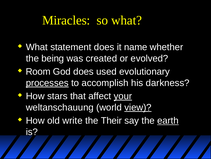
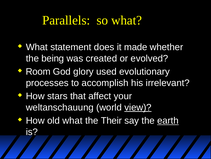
Miracles: Miracles -> Parallels (66, 20)
name: name -> made (136, 47)
God does: does -> glory (83, 71)
processes underline: present -> none (47, 83)
darkness: darkness -> irrelevant (168, 83)
your underline: present -> none (123, 96)
old write: write -> what (72, 120)
